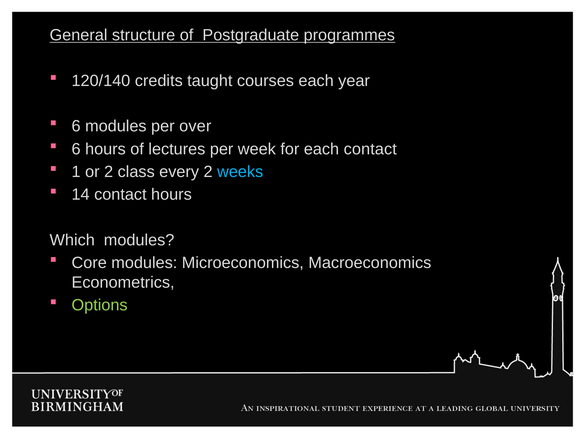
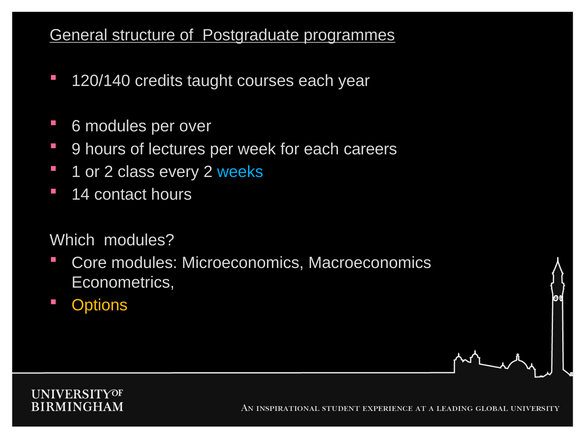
6: 6 -> 9 (76, 149)
each contact: contact -> careers (370, 149)
Options colour: light green -> yellow (100, 305)
